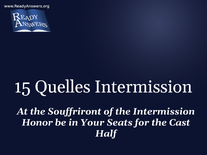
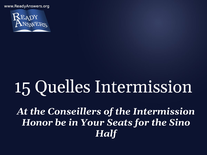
Souffriront: Souffriront -> Conseillers (74, 112)
Cast: Cast -> Sino (180, 123)
